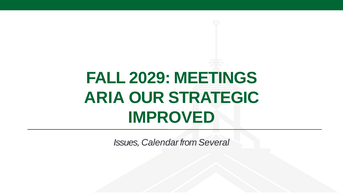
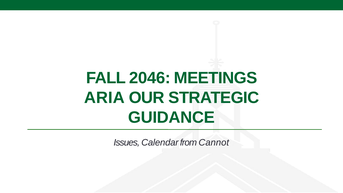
2029: 2029 -> 2046 (150, 78)
IMPROVED: IMPROVED -> GUIDANCE (172, 117)
Several: Several -> Cannot (214, 143)
